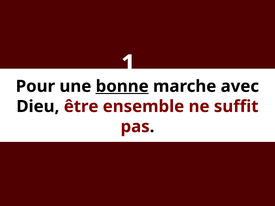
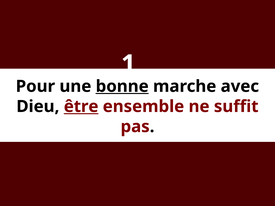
être underline: none -> present (81, 107)
